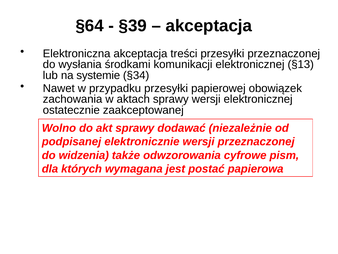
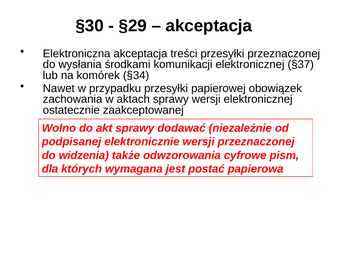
§64: §64 -> §30 (90, 26)
§39: §39 -> §29 (133, 26)
§13: §13 -> §37 (301, 64)
systemie: systemie -> komórek (98, 75)
